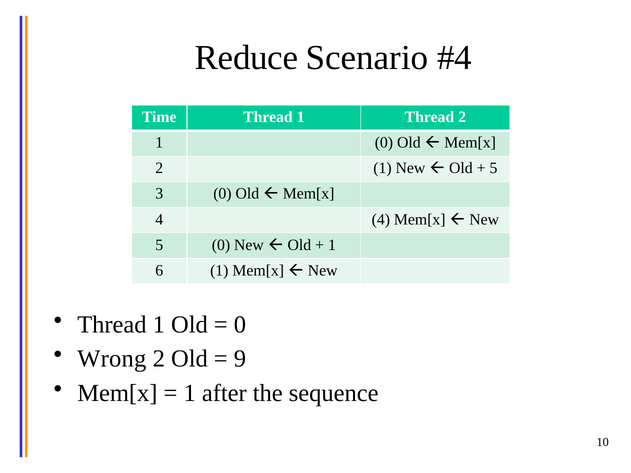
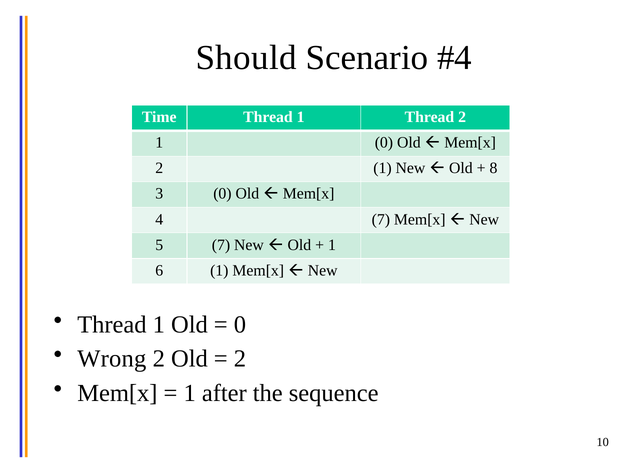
Reduce: Reduce -> Should (246, 58)
5: 5 -> 8 (493, 168)
4 4: 4 -> 7 (381, 219)
5 0: 0 -> 7 (221, 245)
9: 9 -> 2 (240, 359)
